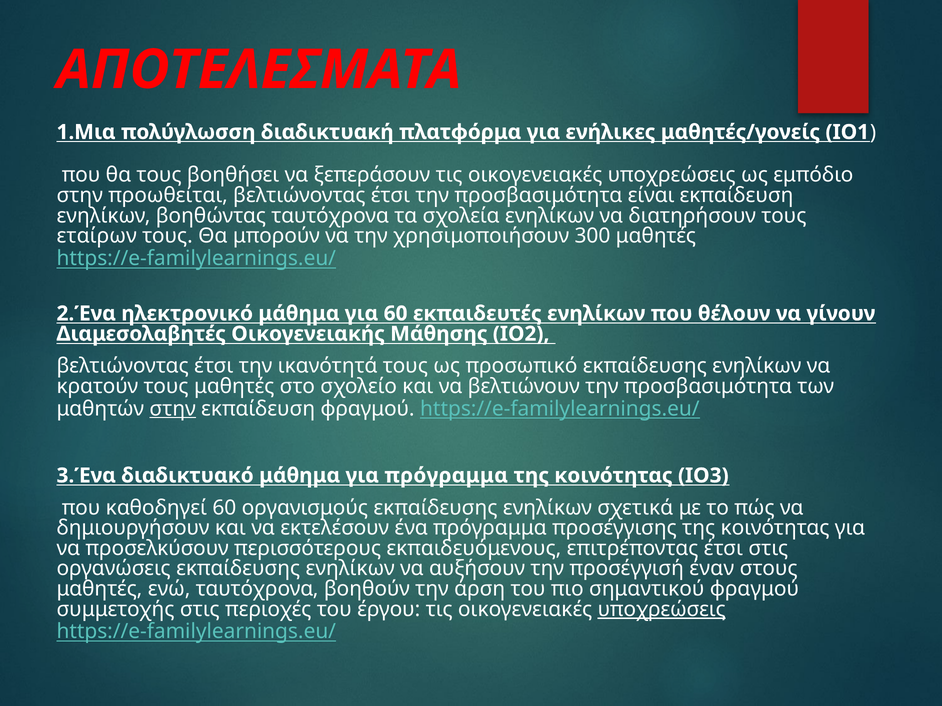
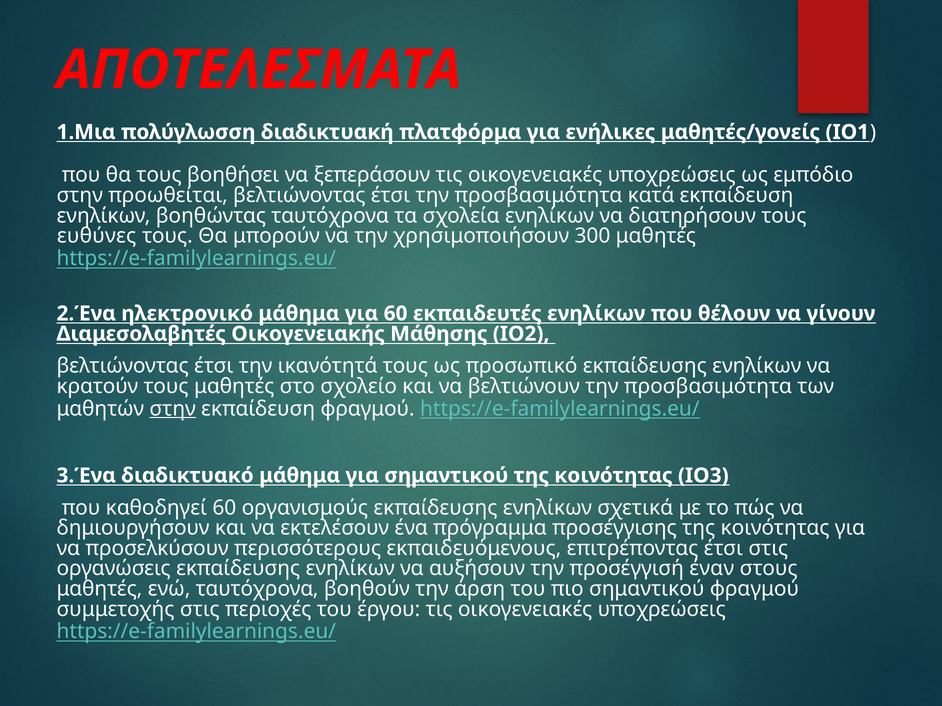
είναι: είναι -> κατά (651, 195)
εταίρων: εταίρων -> ευθύνες (97, 236)
για πρόγραμμα: πρόγραμμα -> σημαντικού (446, 476)
υποχρεώσεις underline: present -> none (662, 610)
